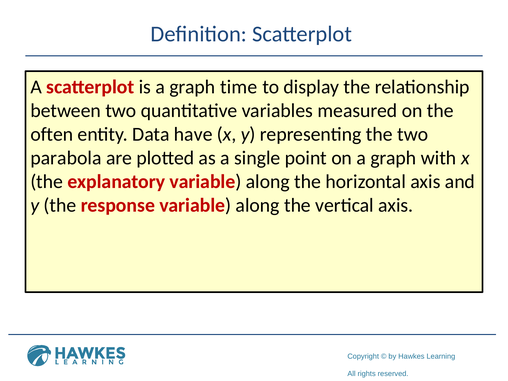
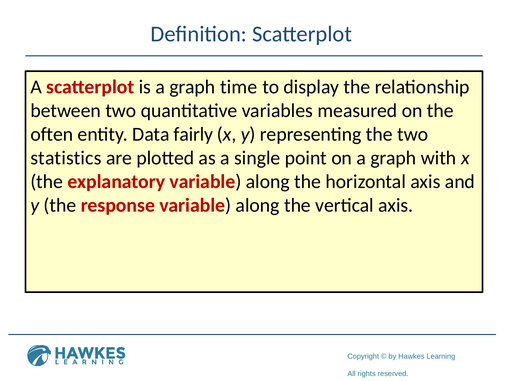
have: have -> fairly (193, 134)
parabola: parabola -> statistics (66, 158)
